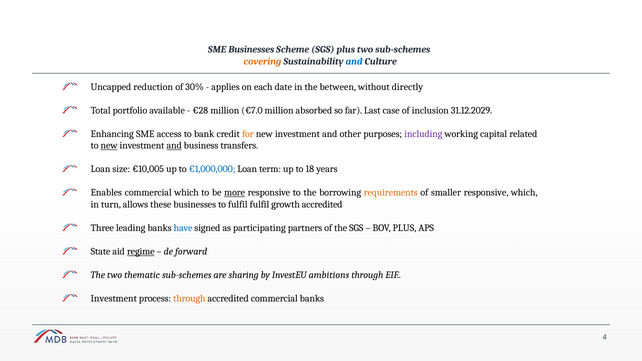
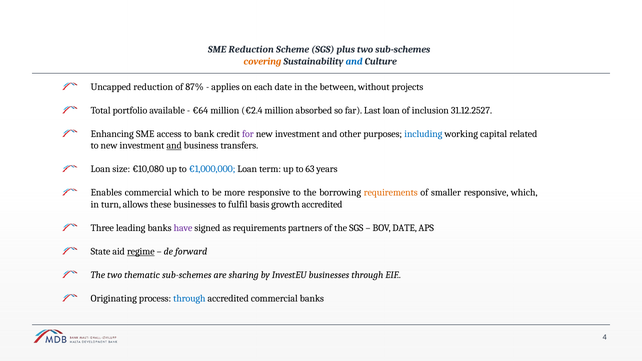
SME Businesses: Businesses -> Reduction (251, 49)
30%: 30% -> 87% (195, 87)
directly: directly -> projects (408, 87)
€28: €28 -> €64 (200, 110)
€7.0: €7.0 -> €2.4 (252, 110)
Last case: case -> loan (391, 110)
31.12.2029: 31.12.2029 -> 31.12.2527 (471, 110)
for colour: orange -> purple (248, 134)
including colour: purple -> blue (423, 134)
new underline: present -> none (109, 146)
€10,005: €10,005 -> €10,080 (148, 169)
18: 18 -> 63 (310, 169)
more underline: present -> none (235, 193)
fulfil fulfil: fulfil -> basis (260, 205)
have colour: blue -> purple (183, 228)
as participating: participating -> requirements (259, 228)
BOV PLUS: PLUS -> DATE (405, 228)
InvestEU ambitions: ambitions -> businesses (329, 275)
Investment: Investment -> Originating (114, 299)
through colour: orange -> blue (189, 299)
